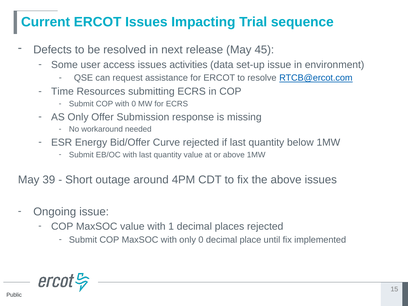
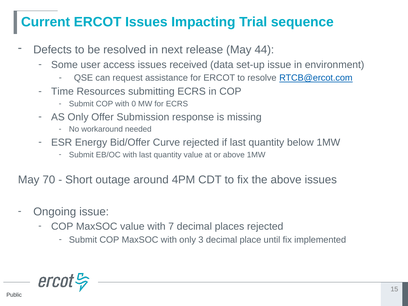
45: 45 -> 44 (264, 50)
activities: activities -> received (188, 65)
39: 39 -> 70 (49, 180)
1: 1 -> 7 (171, 227)
only 0: 0 -> 3 (201, 240)
